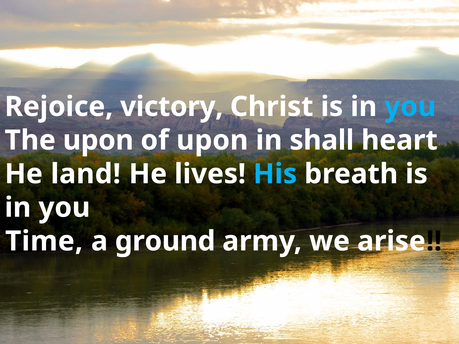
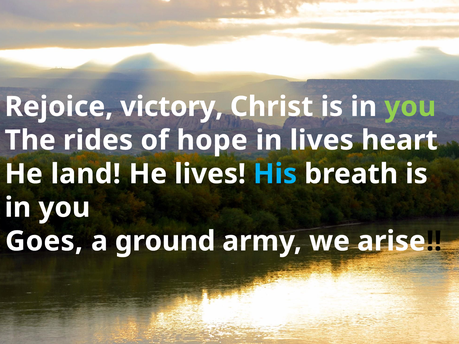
you colour: light blue -> light green (410, 107)
The upon: upon -> rides (98, 140)
of upon: upon -> hope (212, 140)
in shall: shall -> lives (322, 140)
Time: Time -> Goes (44, 241)
